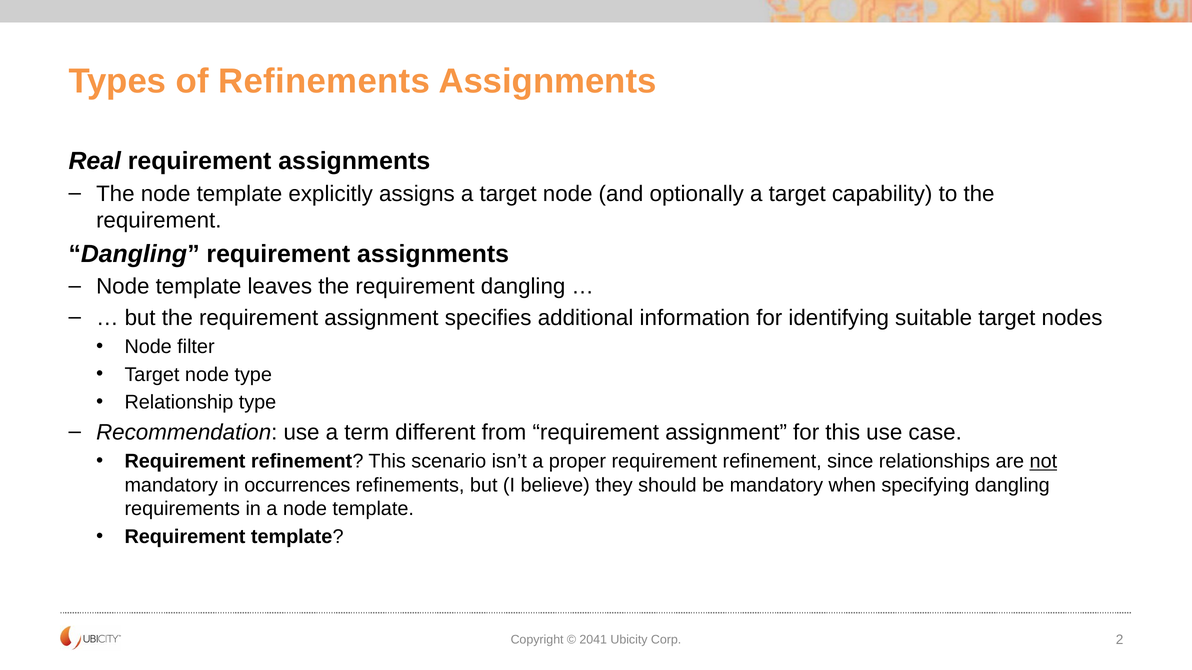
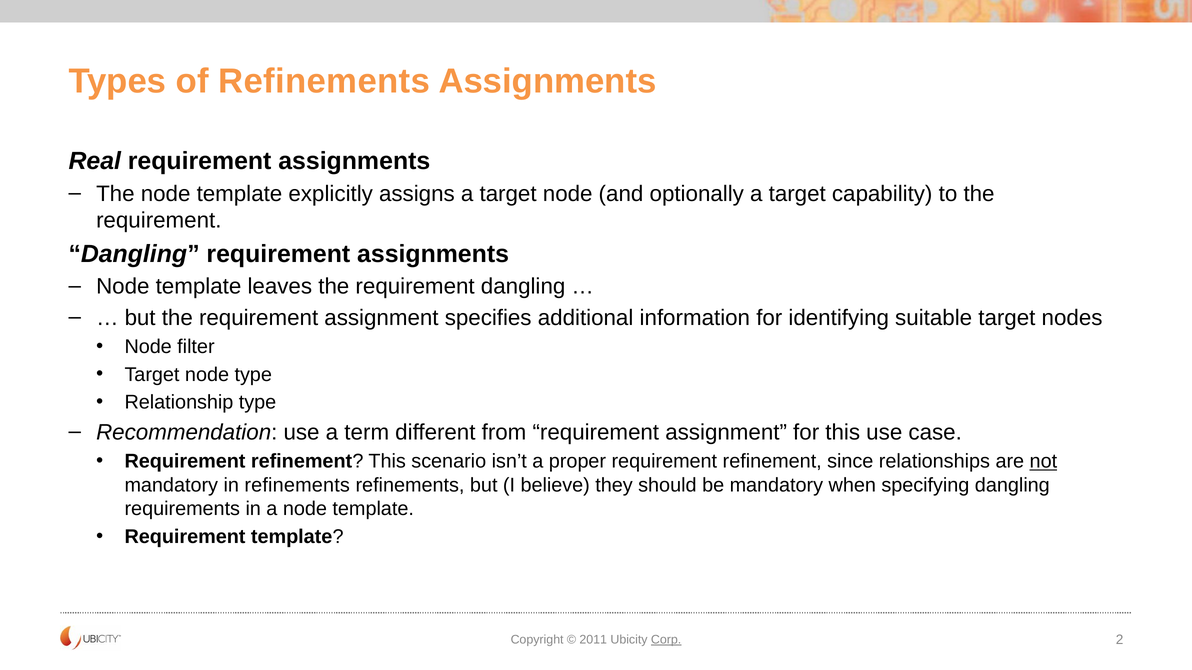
in occurrences: occurrences -> refinements (297, 485)
2041: 2041 -> 2011 (593, 640)
Corp underline: none -> present (666, 640)
